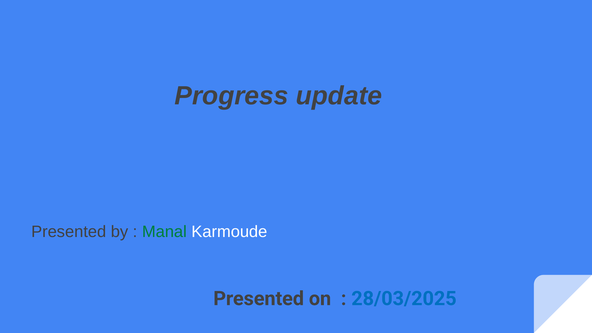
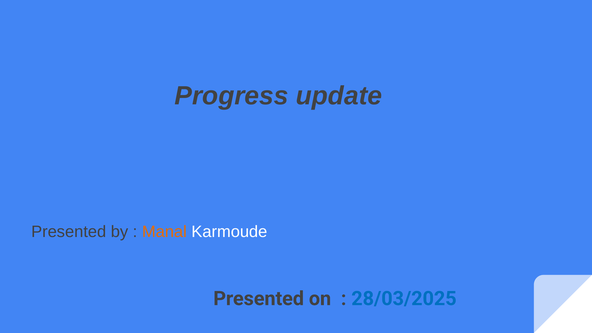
Manal colour: green -> orange (164, 232)
